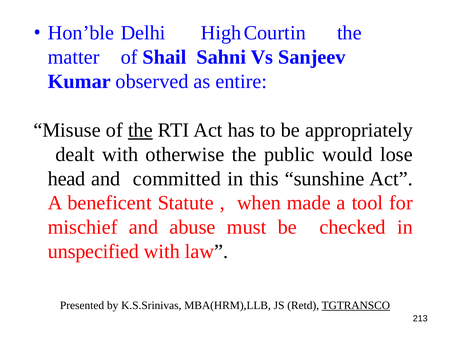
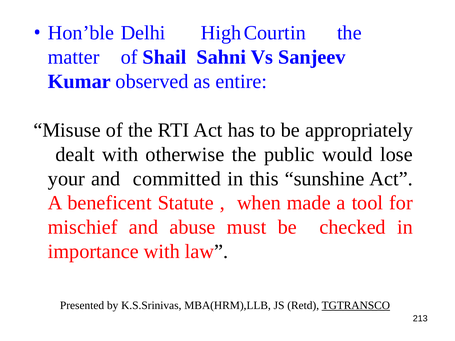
the underline: present -> none (140, 130)
head: head -> your (66, 179)
unspecified: unspecified -> importance (93, 252)
